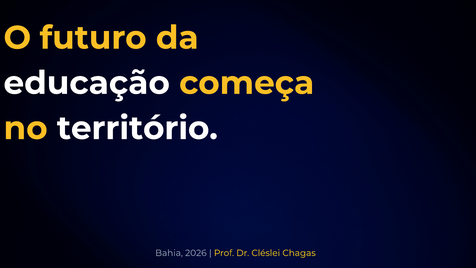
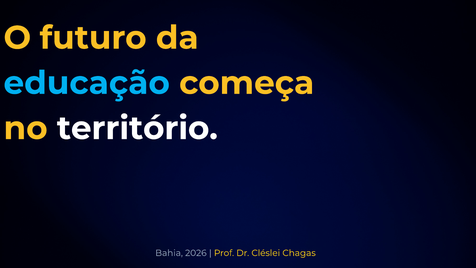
educação colour: white -> light blue (87, 83)
